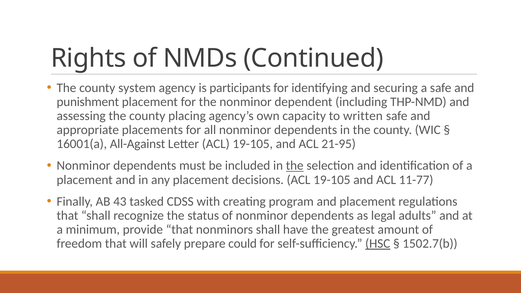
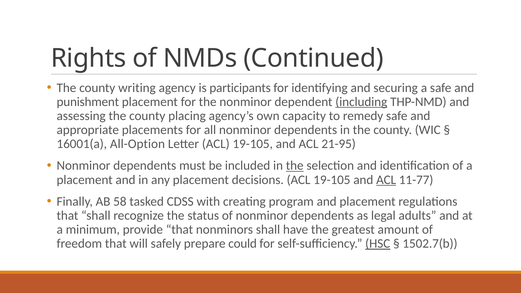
system: system -> writing (137, 88)
including underline: none -> present (361, 102)
written: written -> remedy (363, 116)
All-Against: All-Against -> All-Option (137, 144)
ACL underline: none -> present (386, 180)
43: 43 -> 58 (120, 201)
